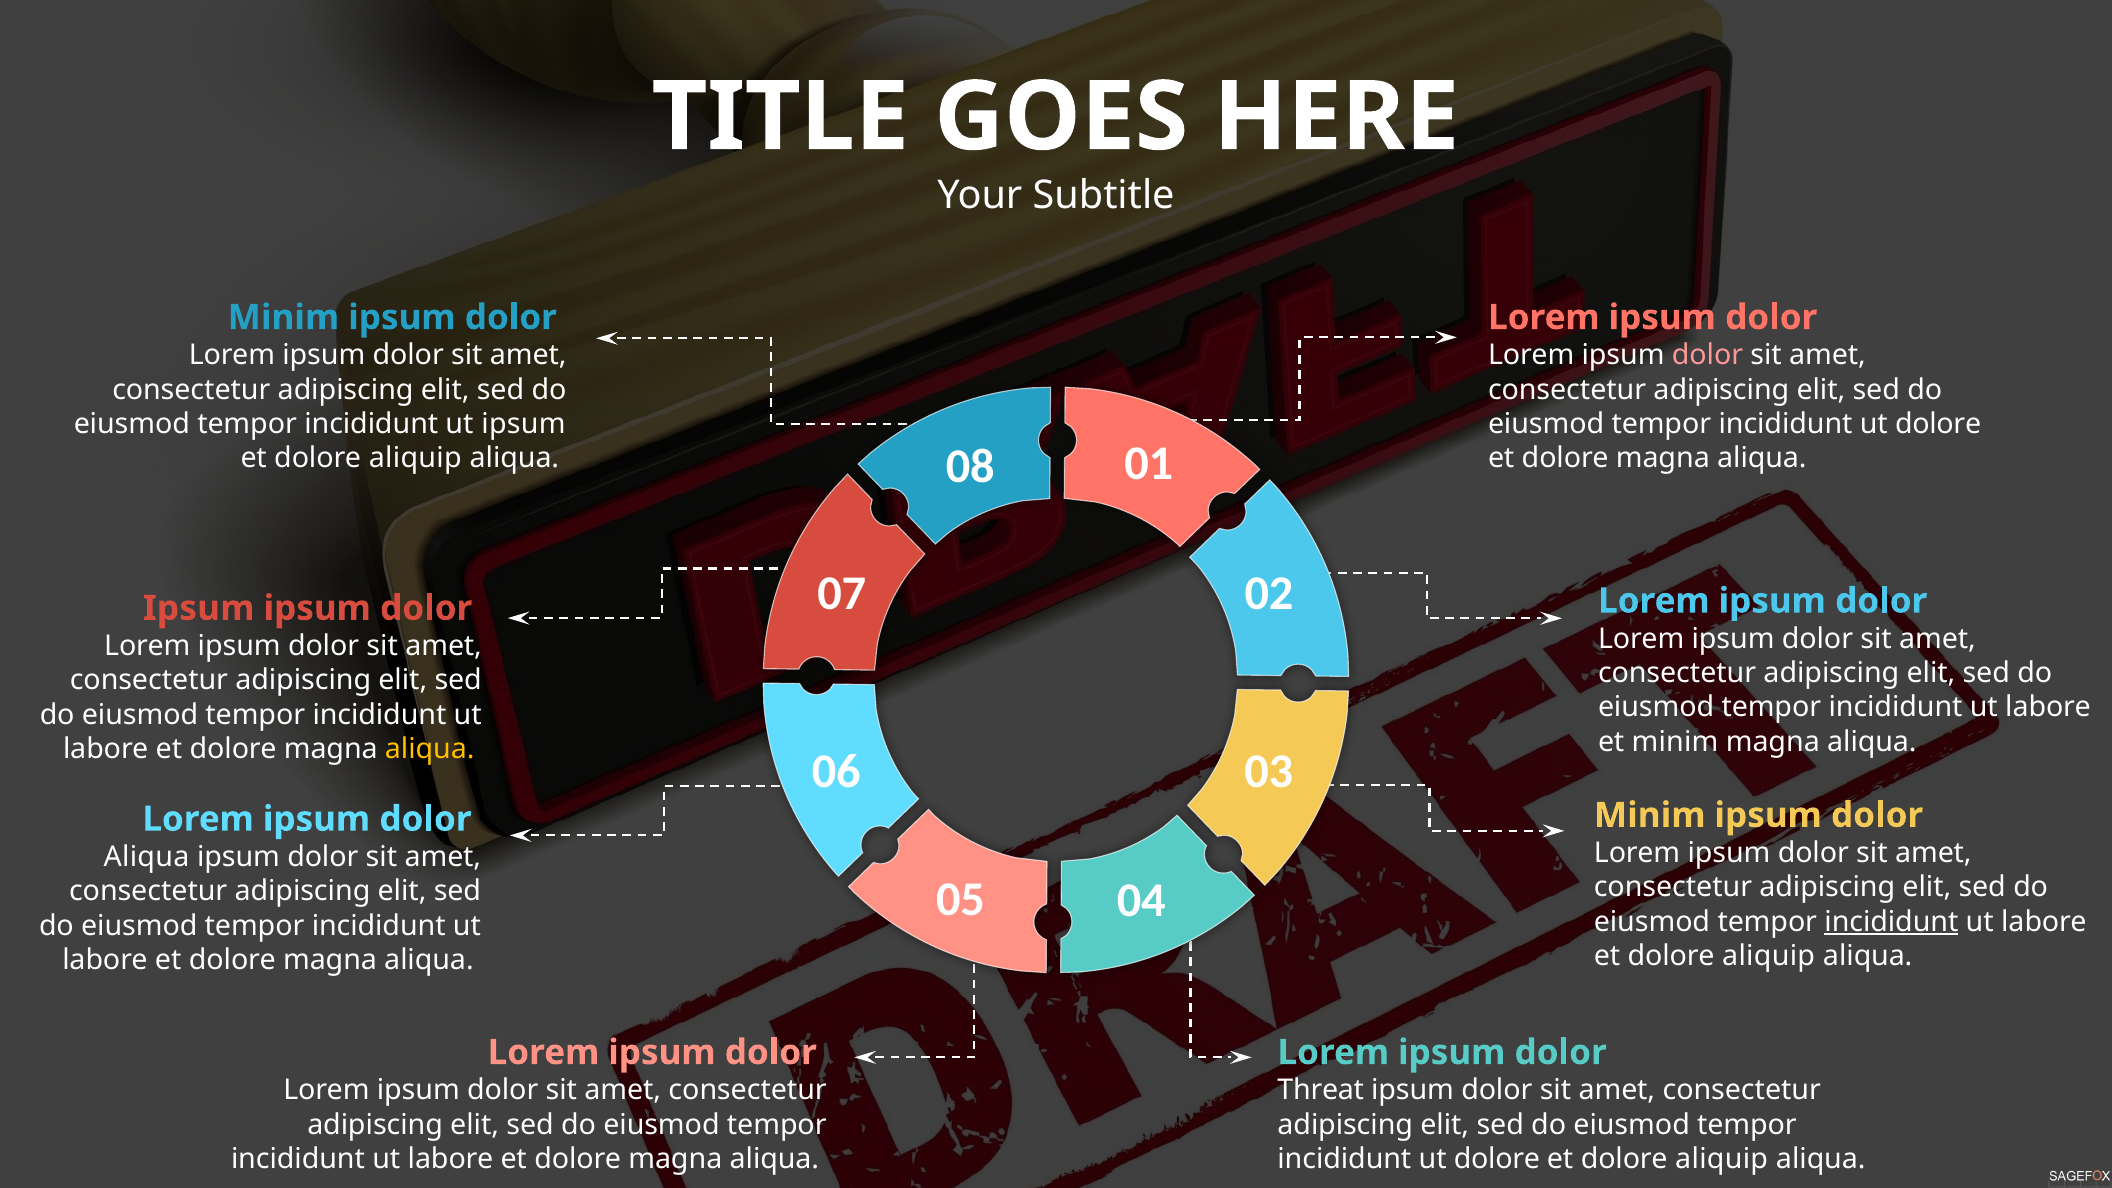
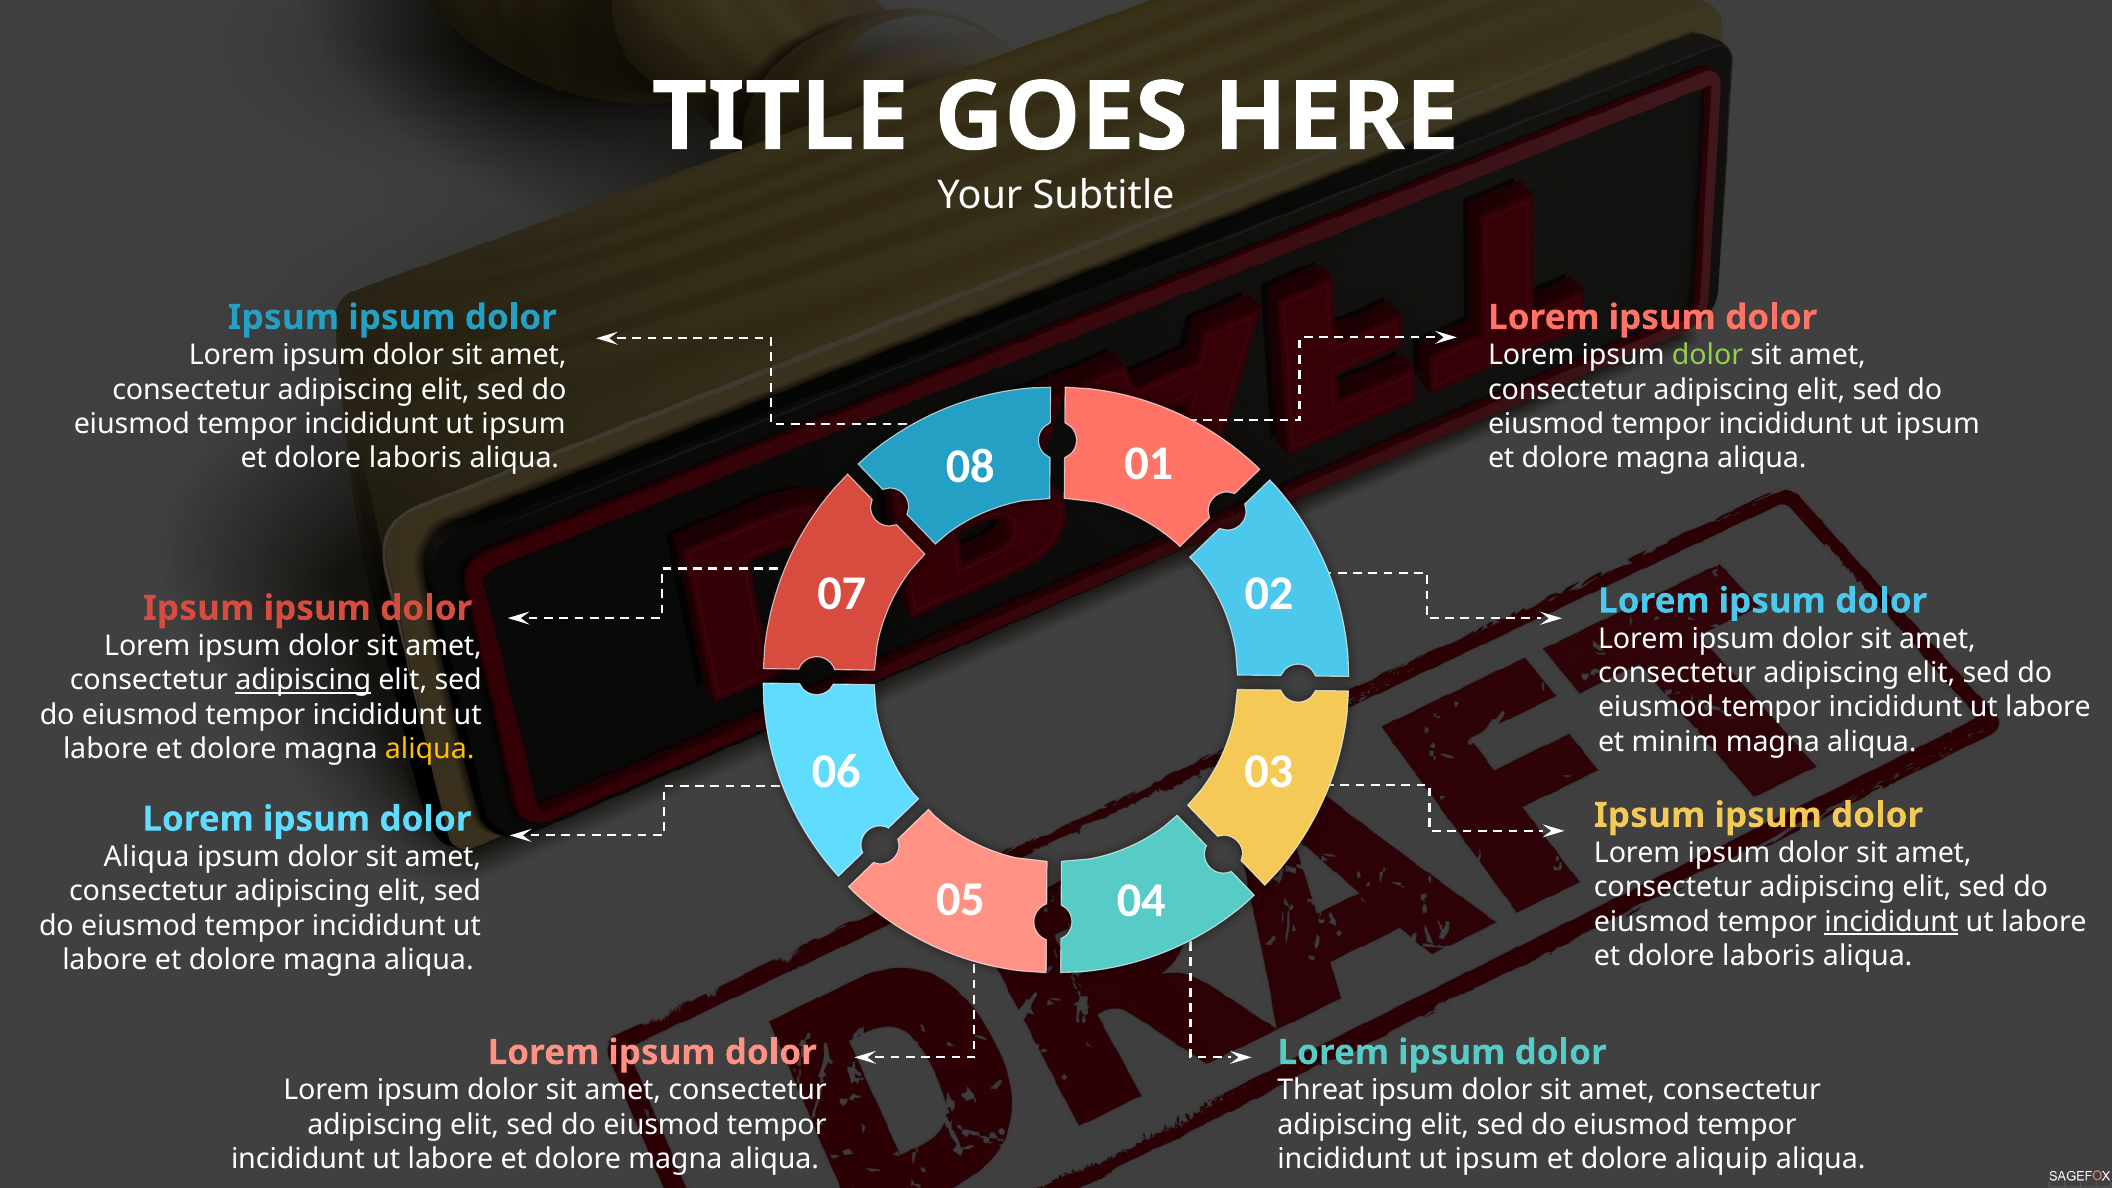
Minim: Minim -> Ipsum (283, 317)
dolor colour: pink -> light green (1708, 355)
dolore: dolore -> ipsum (1938, 424)
aliquip: aliquip -> laboris (415, 458)
adipiscing underline: none -> present (303, 680)
Minim: Minim -> Ipsum (1650, 815)
aliquip: aliquip -> laboris (1769, 956)
dolore: dolore -> ipsum (1497, 1159)
